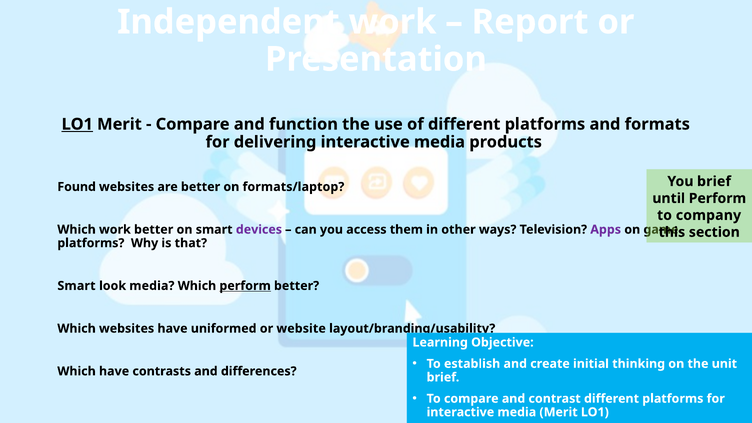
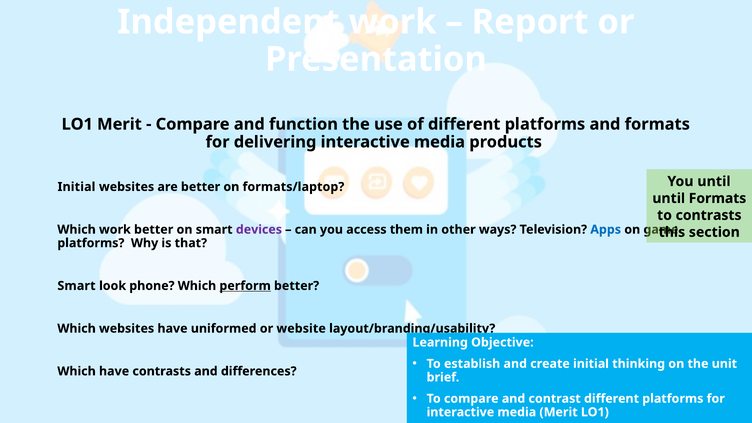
LO1 underline: present -> none (77, 124)
You brief: brief -> until (714, 181)
Found: Found -> Initial (76, 187)
until Perform: Perform -> Formats (717, 198)
to company: company -> contrasts (709, 215)
Apps colour: purple -> blue (606, 230)
look media: media -> phone (152, 286)
